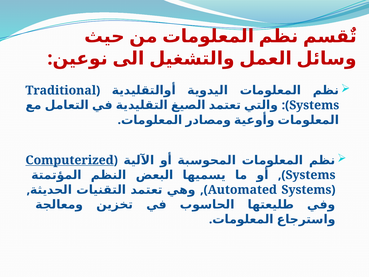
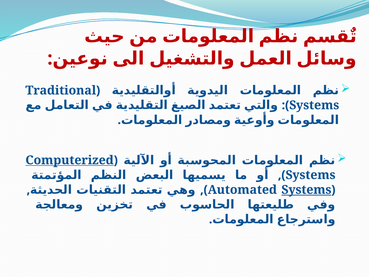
Systems underline: none -> present (306, 190)
